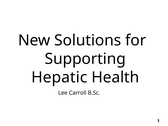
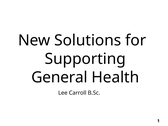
Hepatic: Hepatic -> General (59, 77)
